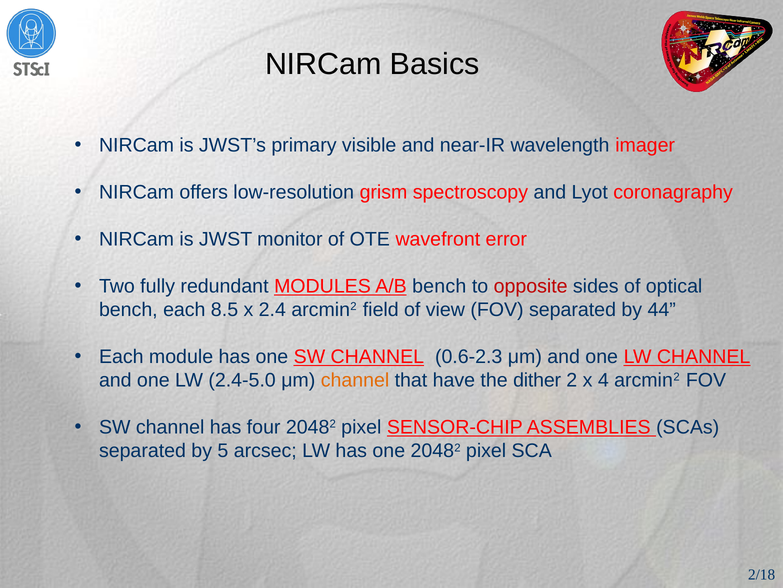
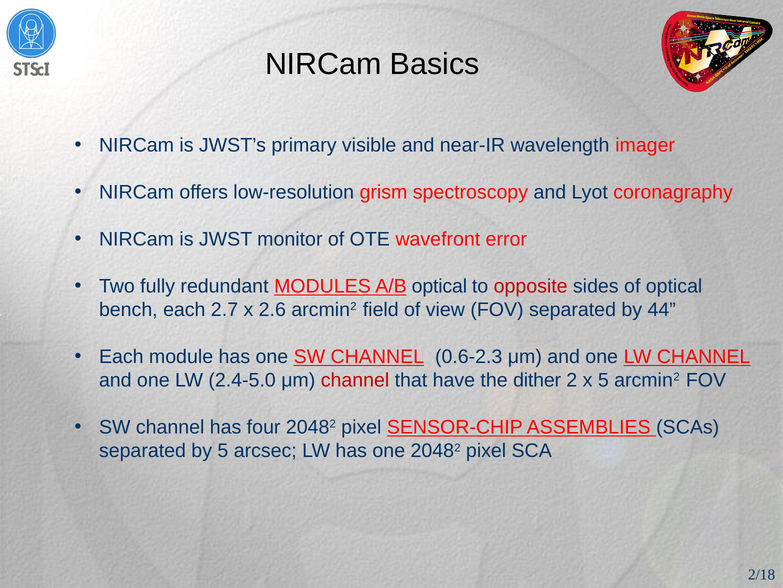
A/B bench: bench -> optical (439, 286)
8.5: 8.5 -> 2.7 (225, 309)
2.4: 2.4 -> 2.6 (272, 309)
channel colour: orange -> red (355, 380)
x 4: 4 -> 5 (603, 380)
